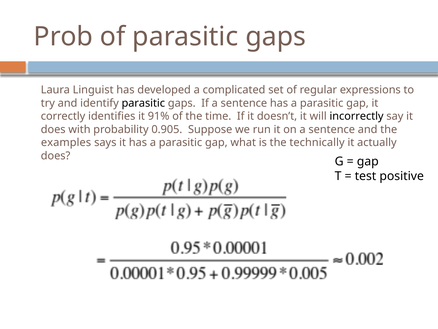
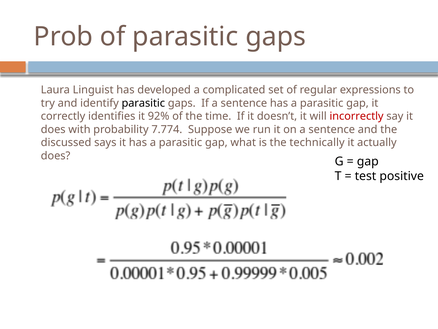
91%: 91% -> 92% (159, 116)
incorrectly colour: black -> red (357, 116)
0.905: 0.905 -> 7.774 (167, 129)
examples: examples -> discussed (66, 142)
